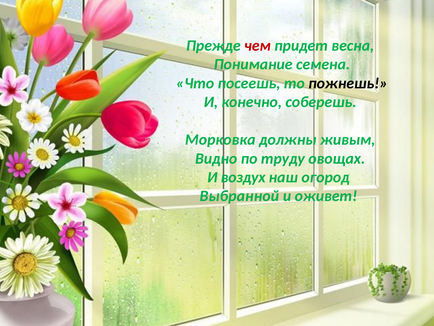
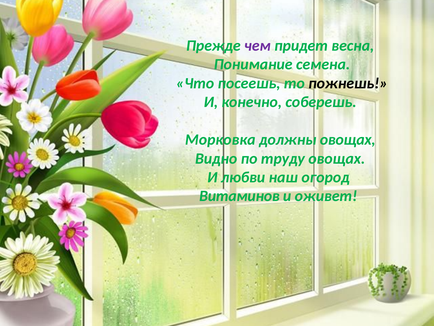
чем colour: red -> purple (257, 45)
должны живым: живым -> овощах (348, 139)
воздух: воздух -> любви (243, 177)
Выбранной: Выбранной -> Витаминов (239, 196)
